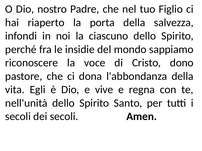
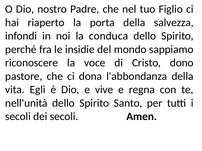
ciascuno: ciascuno -> conduca (109, 36)
